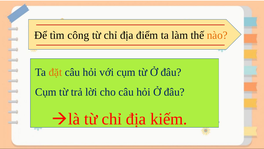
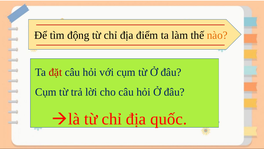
công: công -> động (78, 35)
đặt colour: orange -> red (55, 72)
kiếm: kiếm -> quốc (169, 119)
